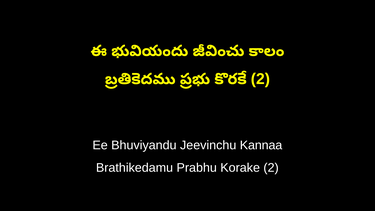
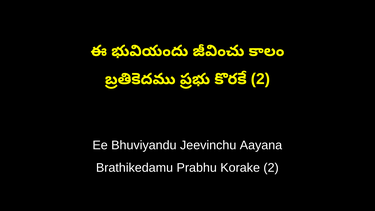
Kannaa: Kannaa -> Aayana (261, 145)
